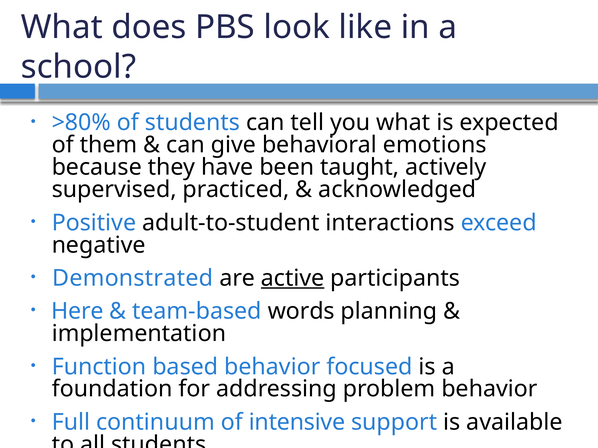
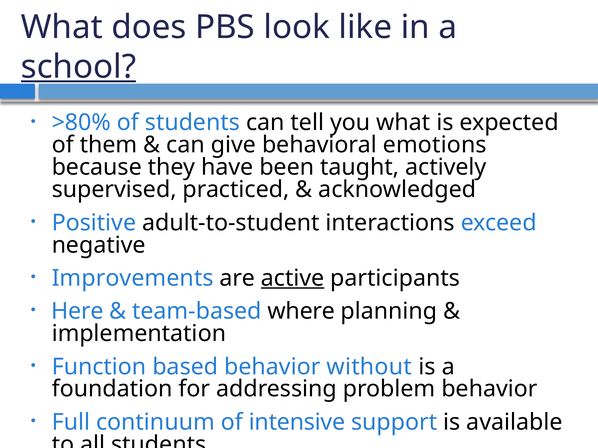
school underline: none -> present (79, 67)
Demonstrated: Demonstrated -> Improvements (133, 278)
words: words -> where (301, 312)
focused: focused -> without (369, 367)
